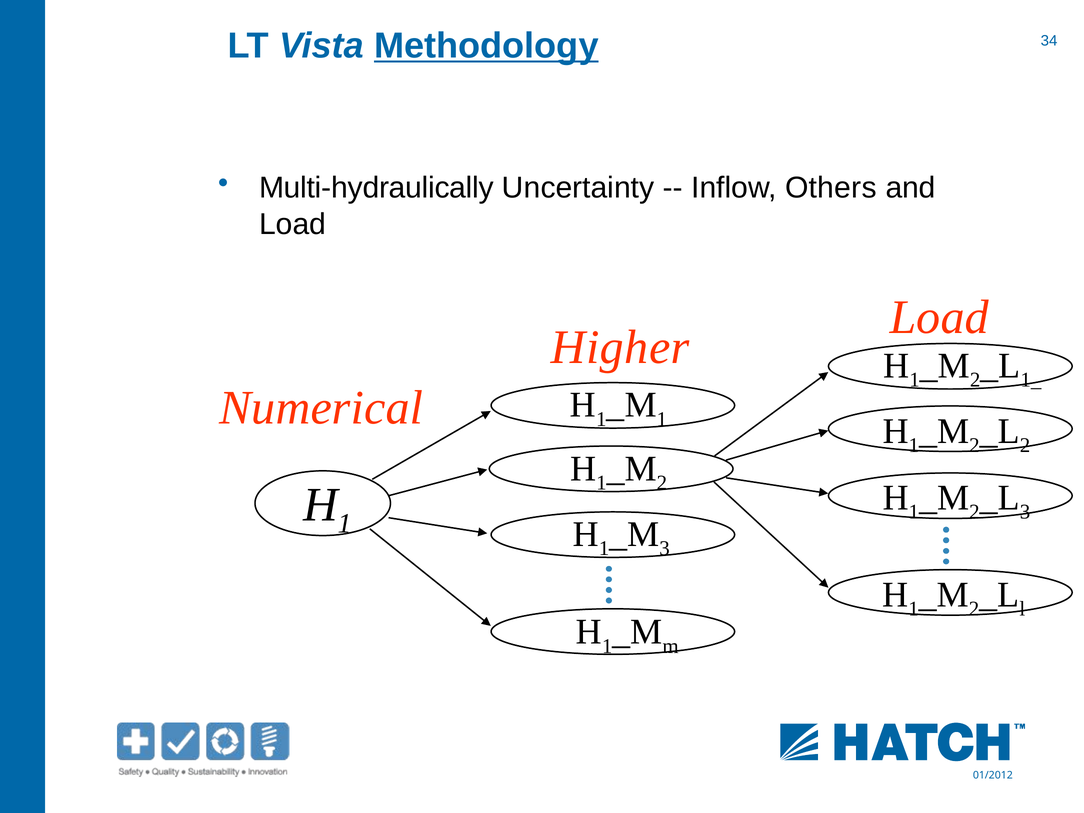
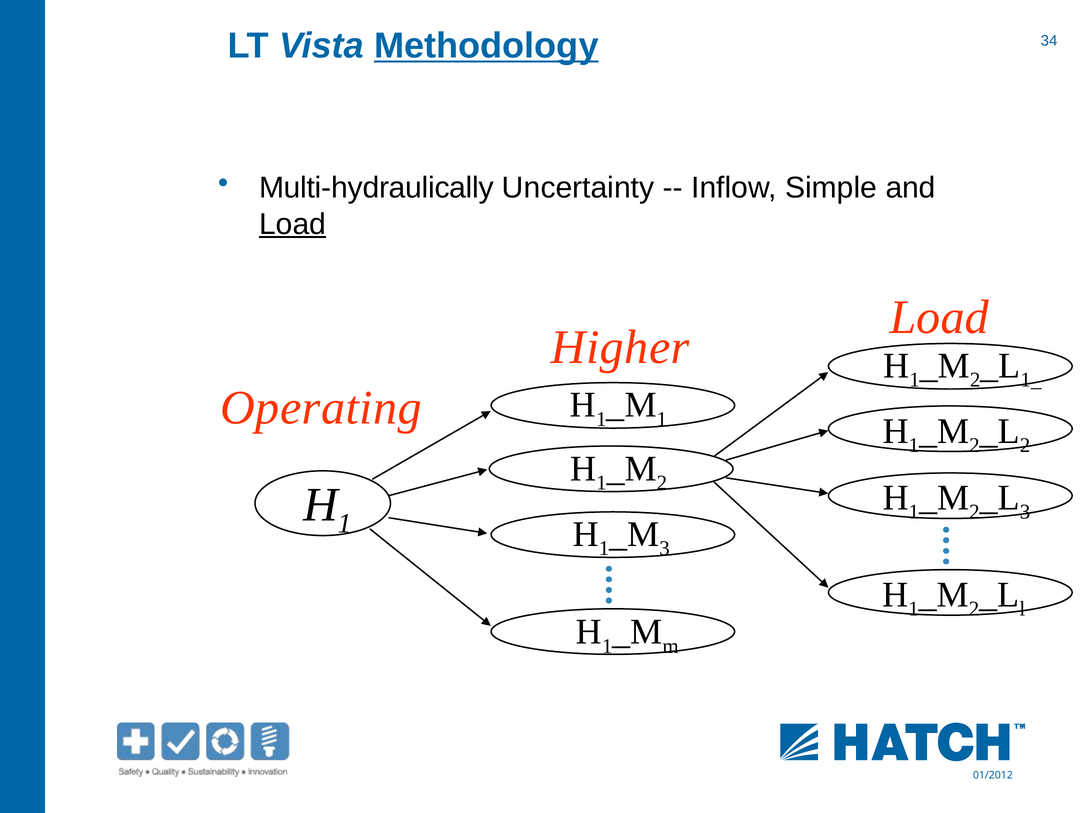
Others: Others -> Simple (831, 188)
Load underline: none -> present (293, 224)
Numerical: Numerical -> Operating (321, 408)
